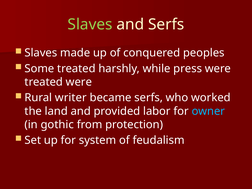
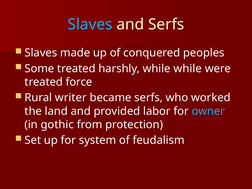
Slaves colour: light green -> light blue (90, 24)
while press: press -> while (188, 69)
treated were: were -> force (79, 82)
